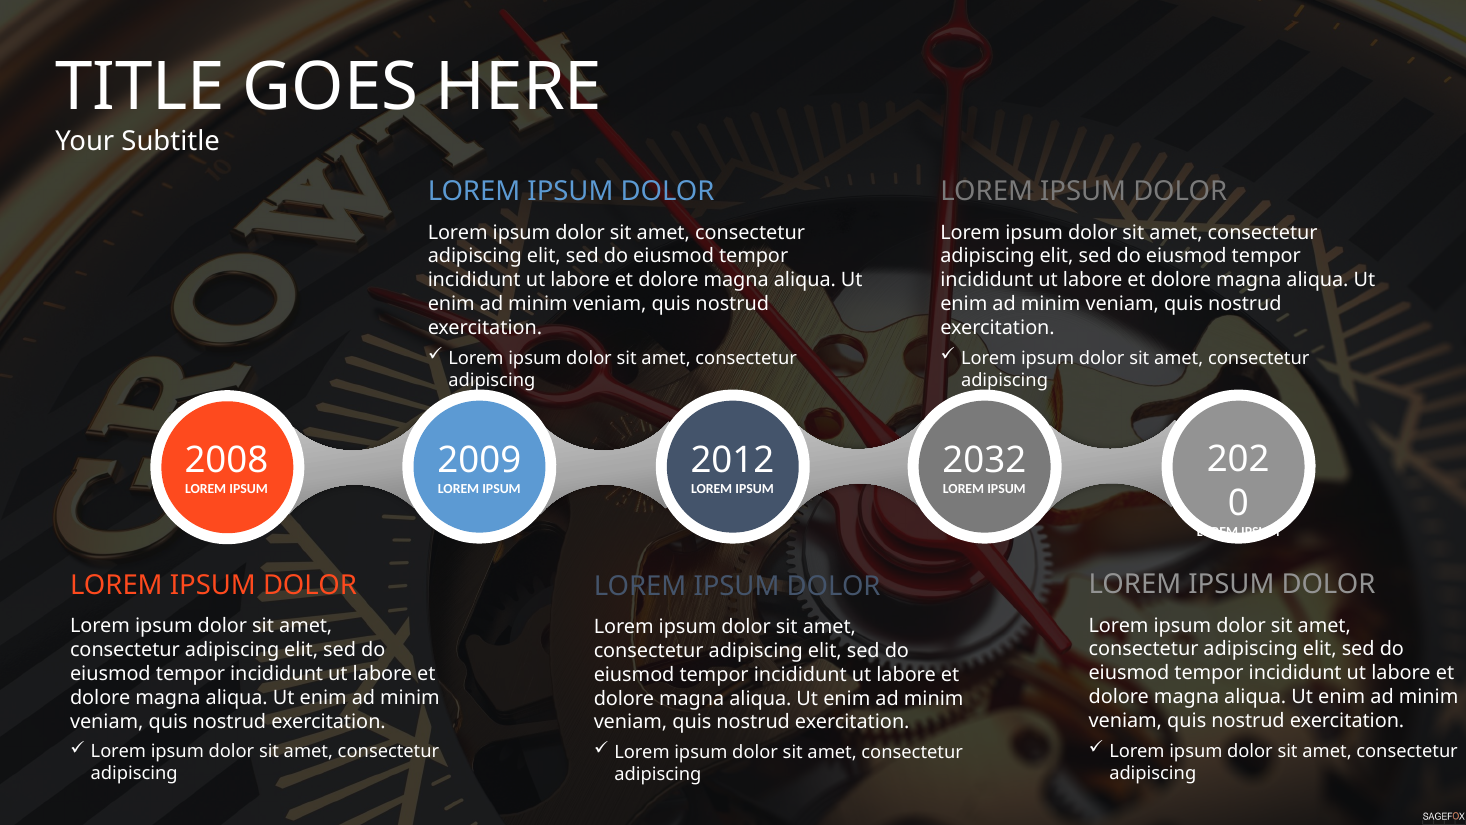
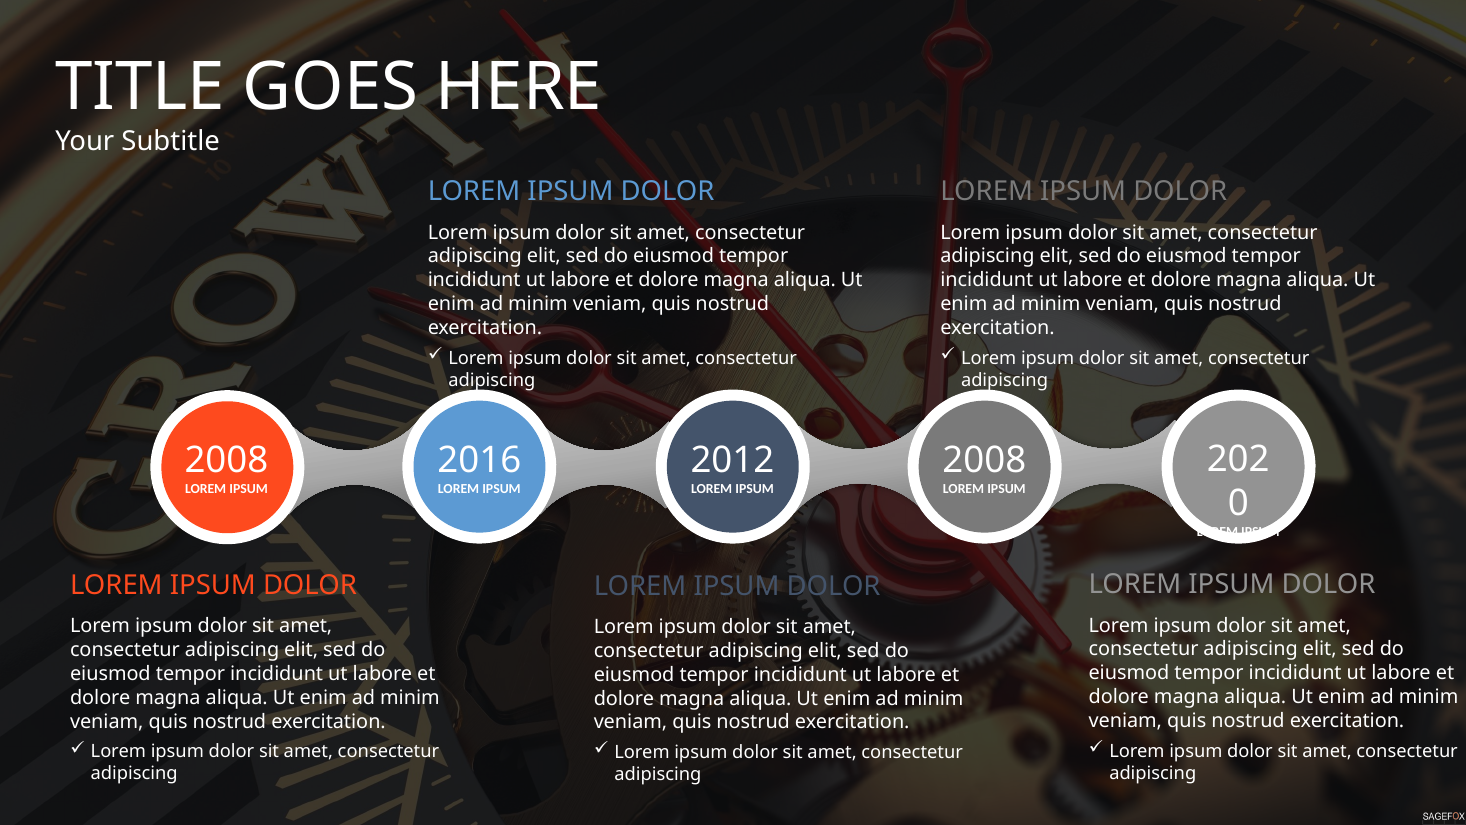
2009: 2009 -> 2016 (479, 460)
2032: 2032 -> 2008 (984, 460)
